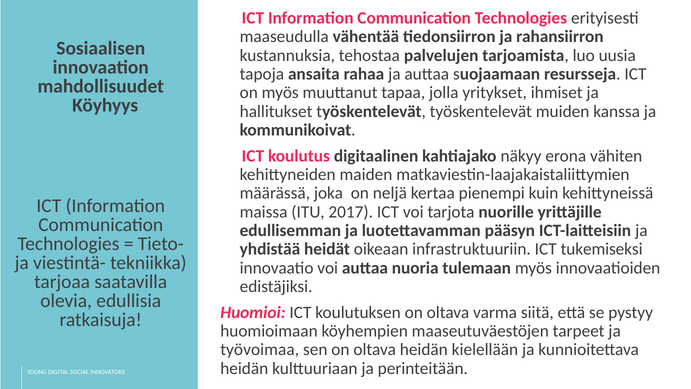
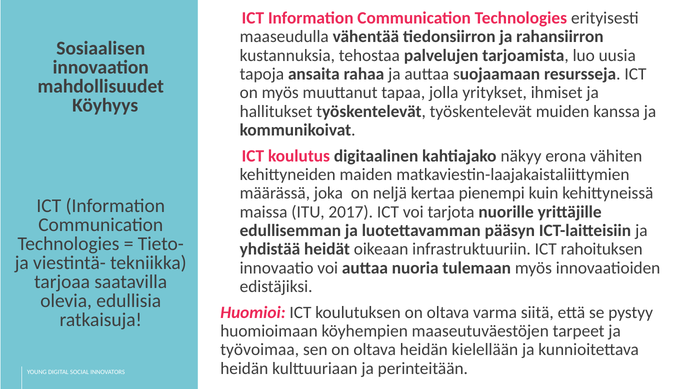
tukemiseksi: tukemiseksi -> rahoituksen (602, 249)
